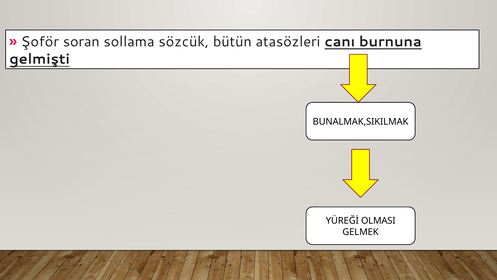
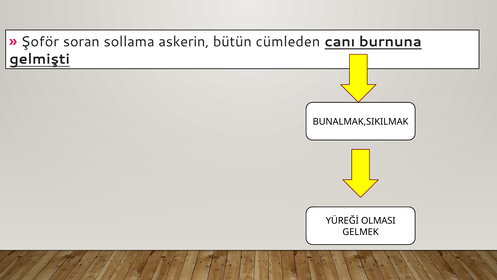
sözcük: sözcük -> askerin (184, 42)
atasözleri: atasözleri -> cümleden (288, 42)
